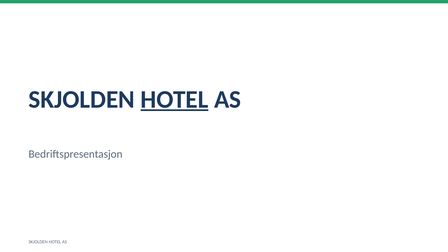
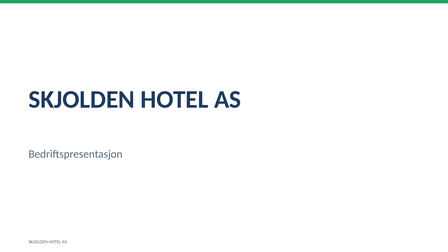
HOTEL underline: present -> none (175, 99)
